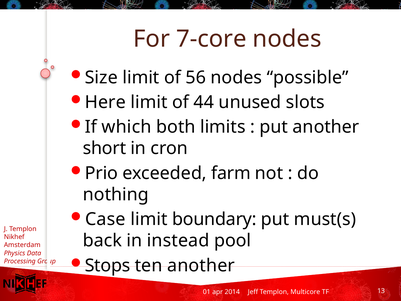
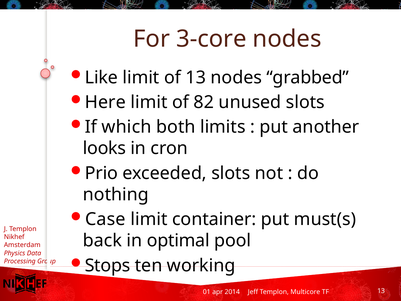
7-core: 7-core -> 3-core (211, 39)
Size: Size -> Like (101, 77)
of 56: 56 -> 13 (196, 77)
possible: possible -> grabbed (308, 77)
44: 44 -> 82 (204, 102)
short: short -> looks (104, 148)
exceeded farm: farm -> slots (231, 173)
boundary: boundary -> container (214, 219)
instead: instead -> optimal (178, 241)
ten another: another -> working (201, 265)
